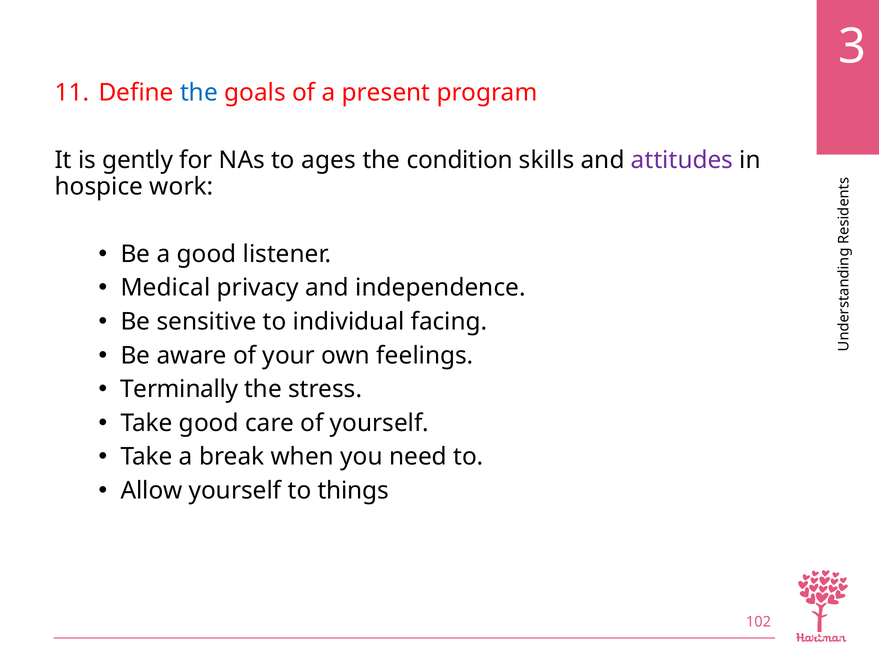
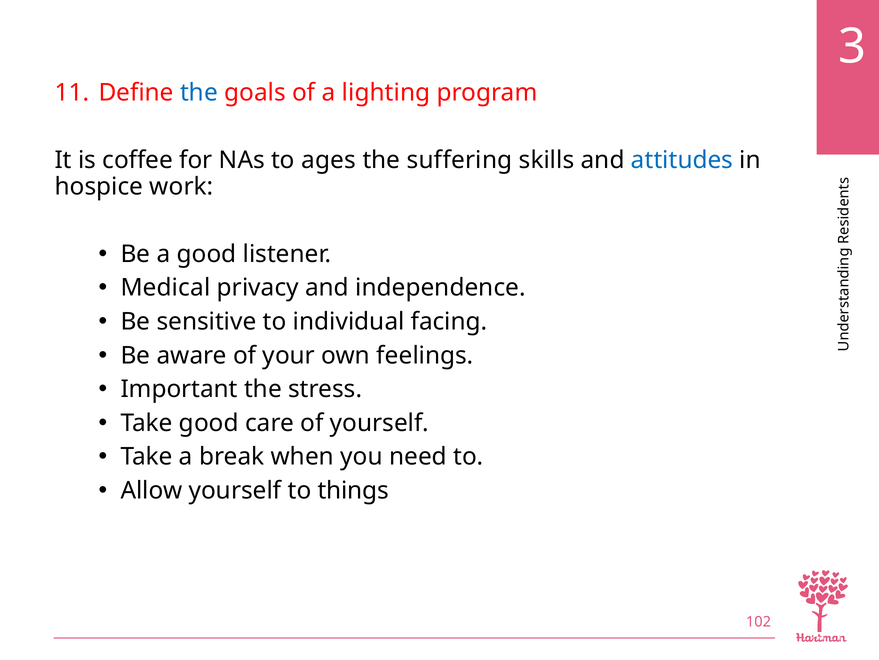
present: present -> lighting (386, 92)
gently: gently -> coffee (138, 160)
condition: condition -> suffering (460, 160)
attitudes colour: purple -> blue (682, 160)
Terminally: Terminally -> Important (179, 389)
